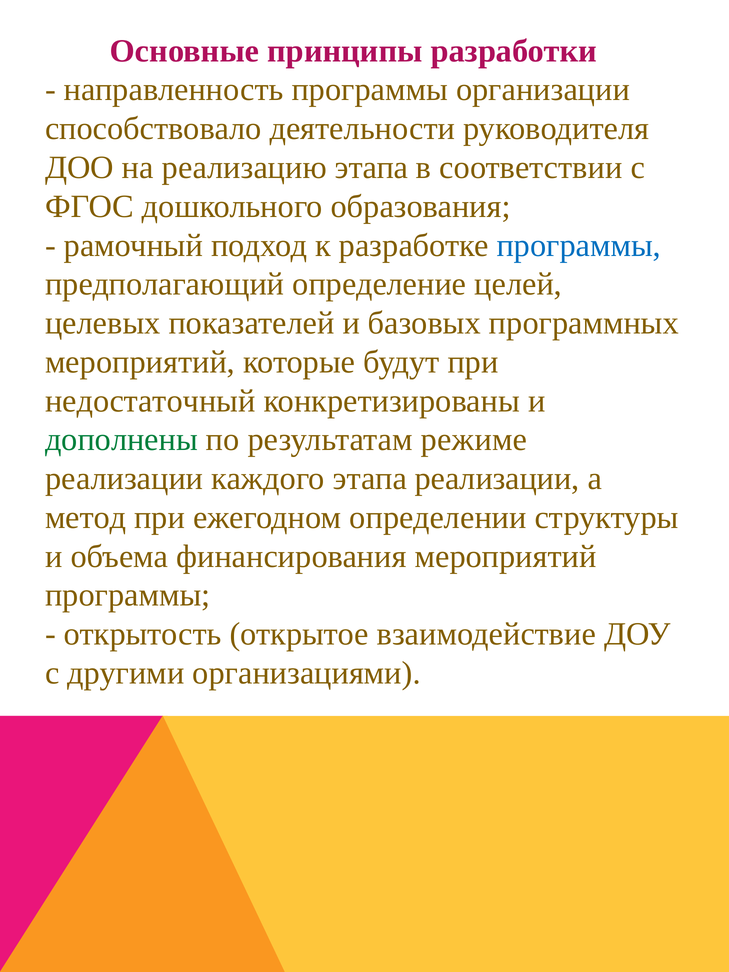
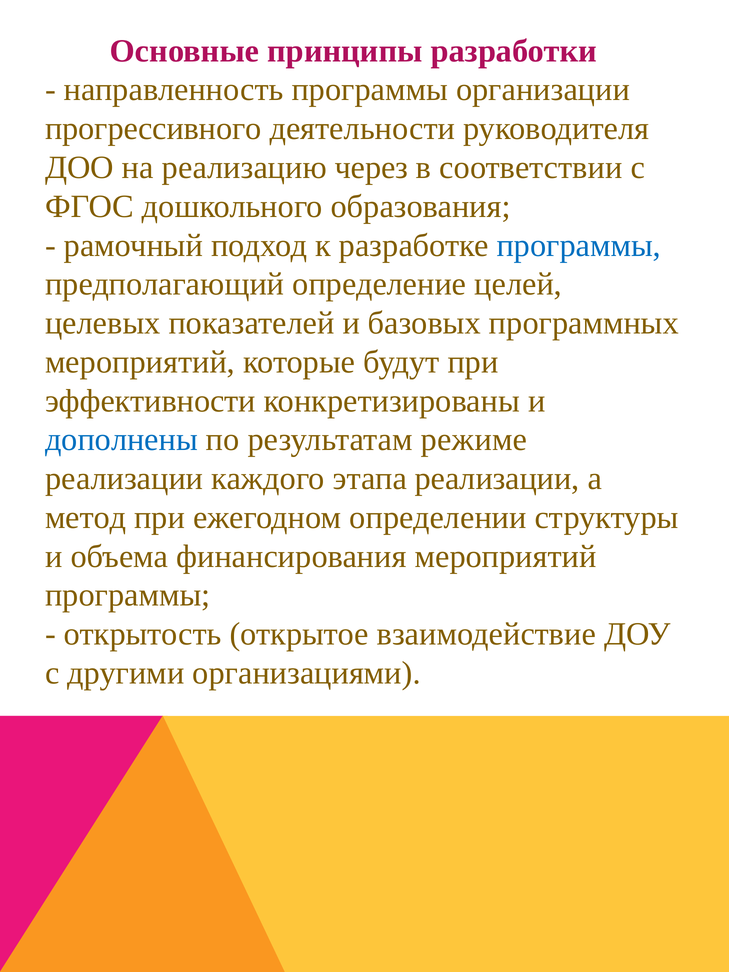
способствовало: способствовало -> прогрессивного (153, 129)
реализацию этапа: этапа -> через (371, 168)
недостаточный: недостаточный -> эффективности (150, 401)
дополнены colour: green -> blue (121, 440)
